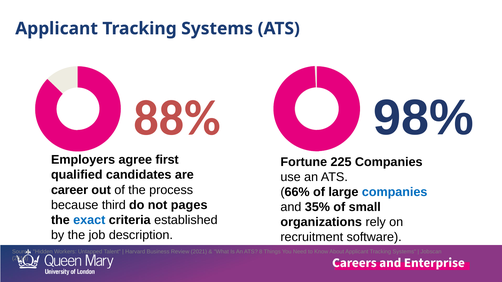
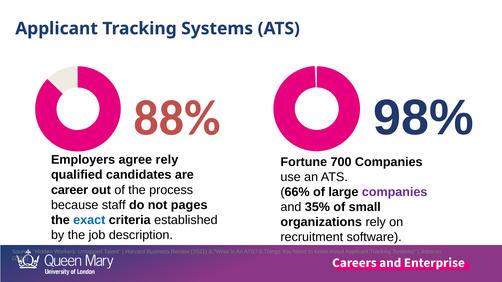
agree first: first -> rely (167, 160)
225: 225 -> 700 (341, 162)
companies colour: blue -> purple (395, 192)
third: third -> staff (114, 205)
